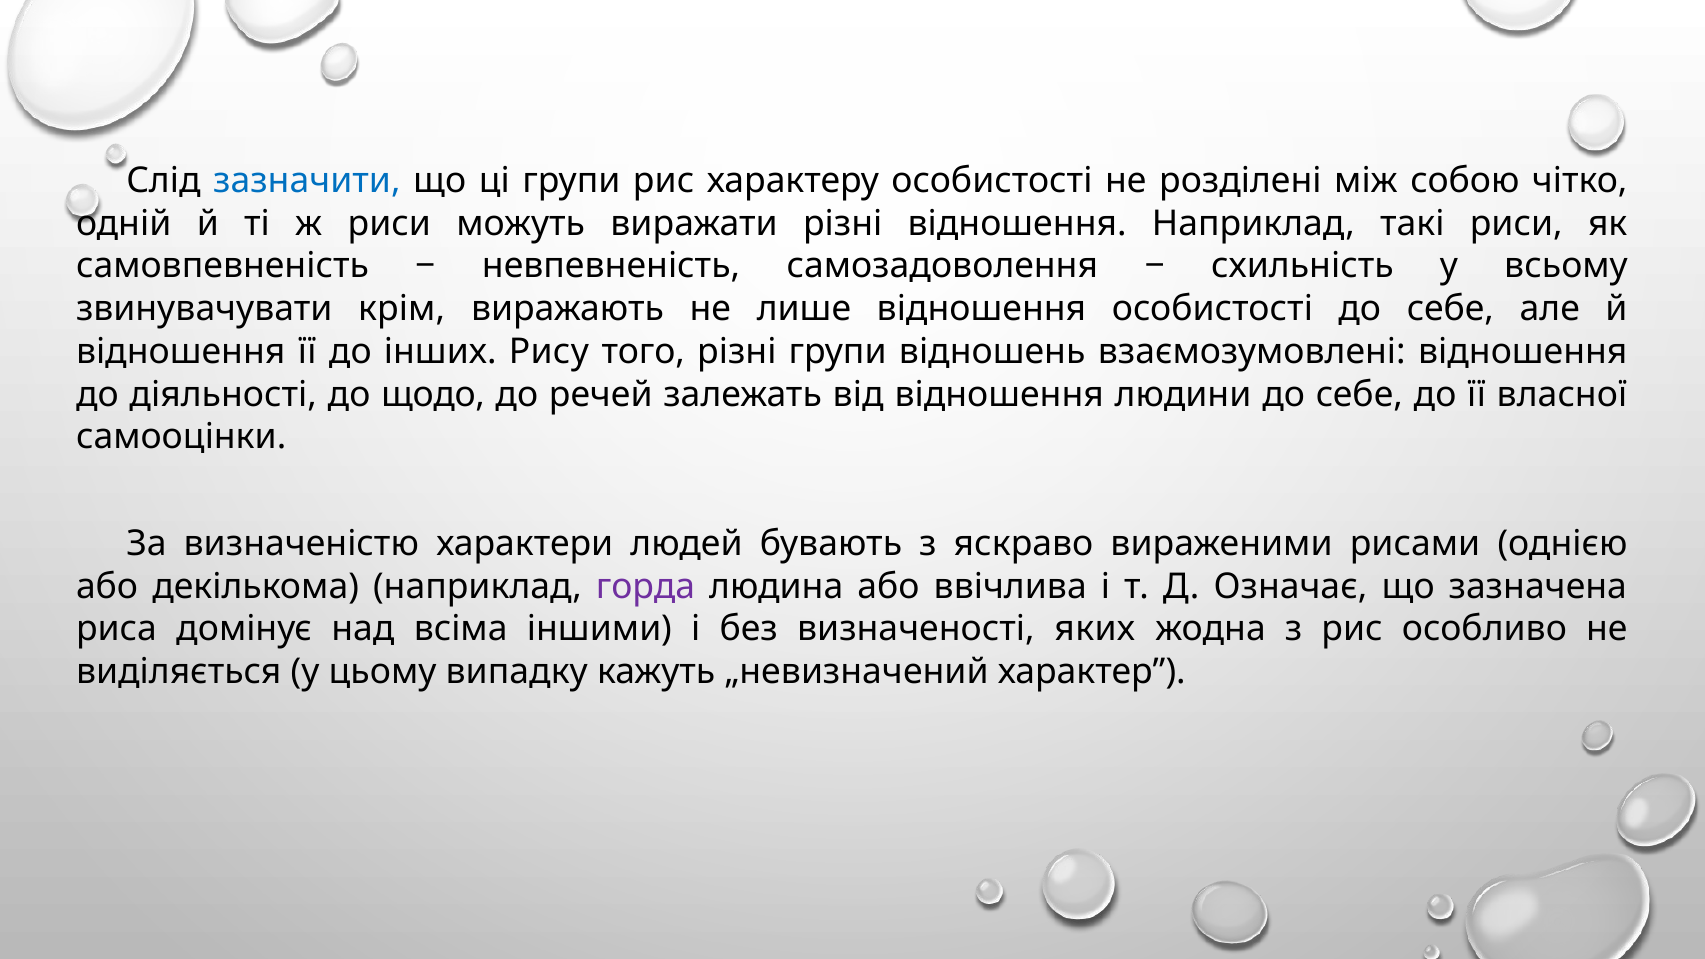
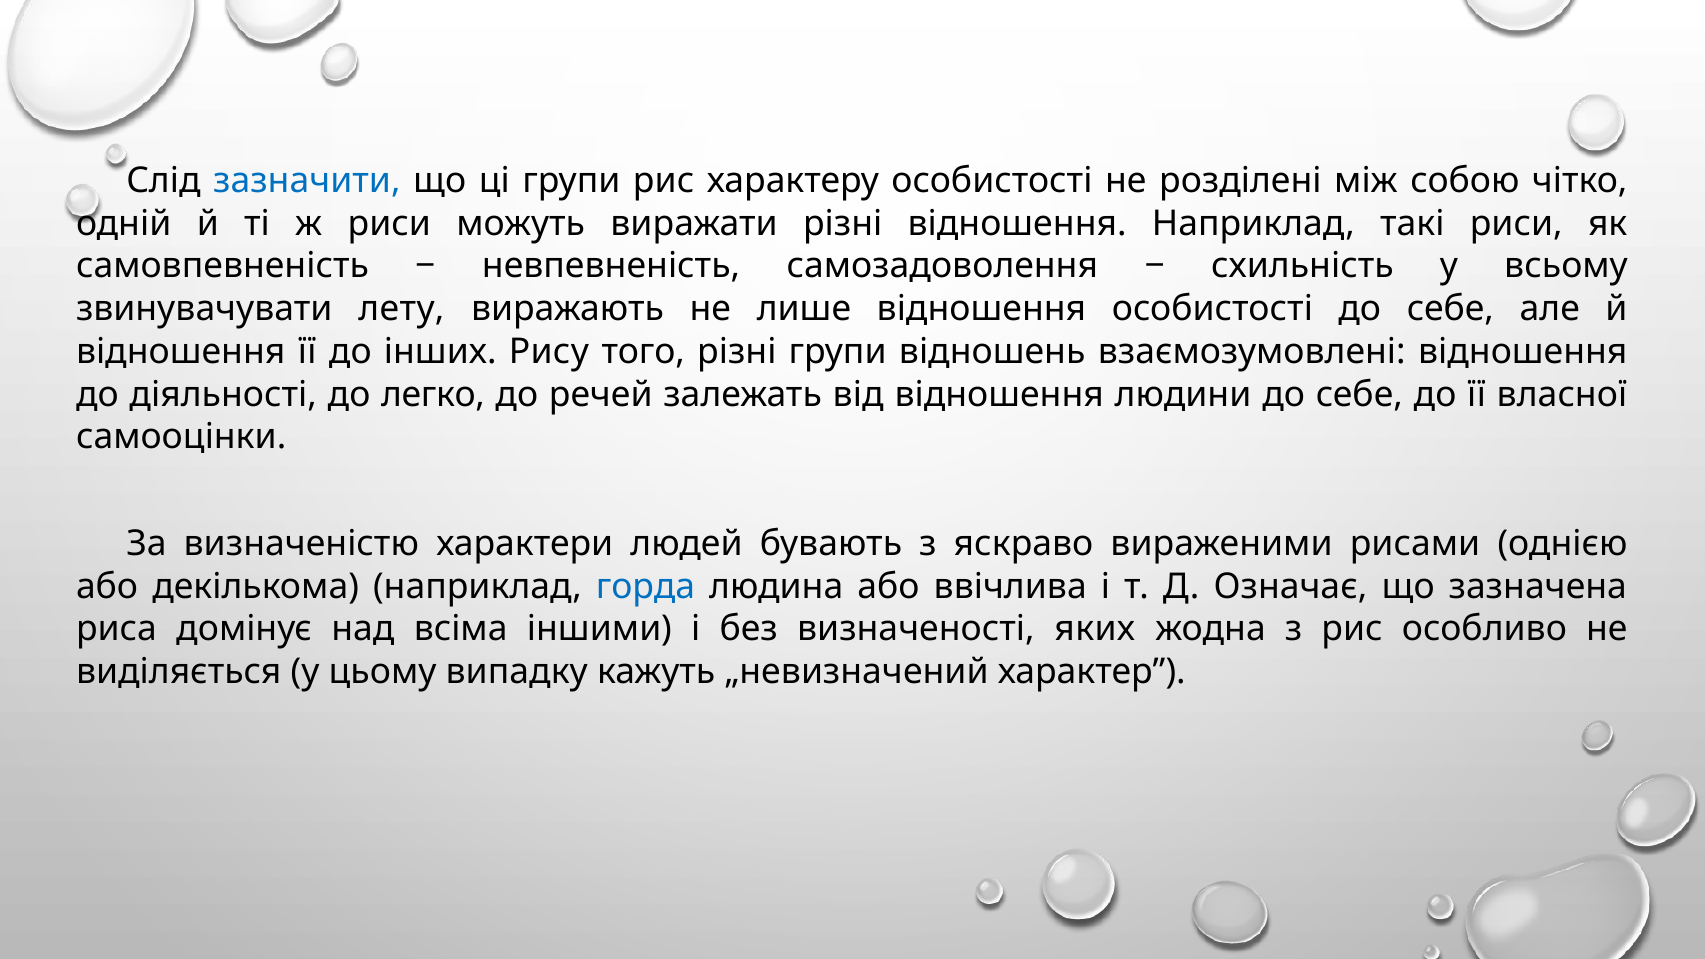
крім: крім -> лету (401, 309)
щодо: щодо -> легко (433, 394)
горда colour: purple -> blue (645, 586)
